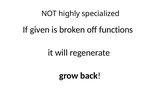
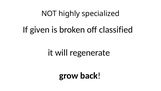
functions: functions -> classified (116, 30)
